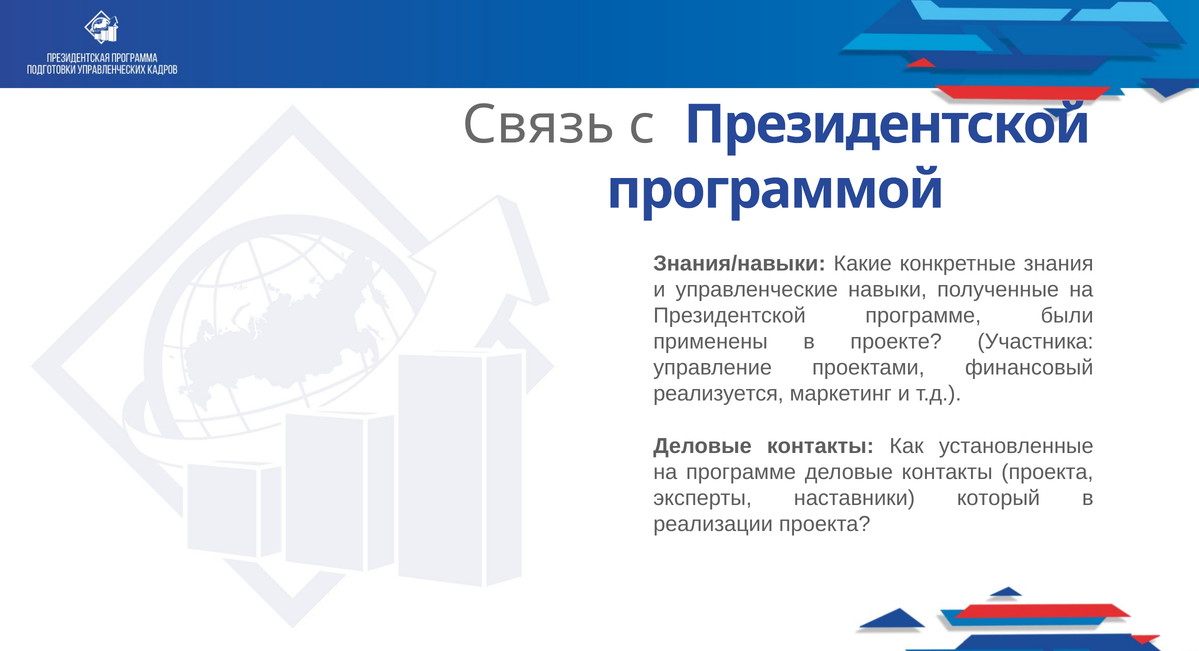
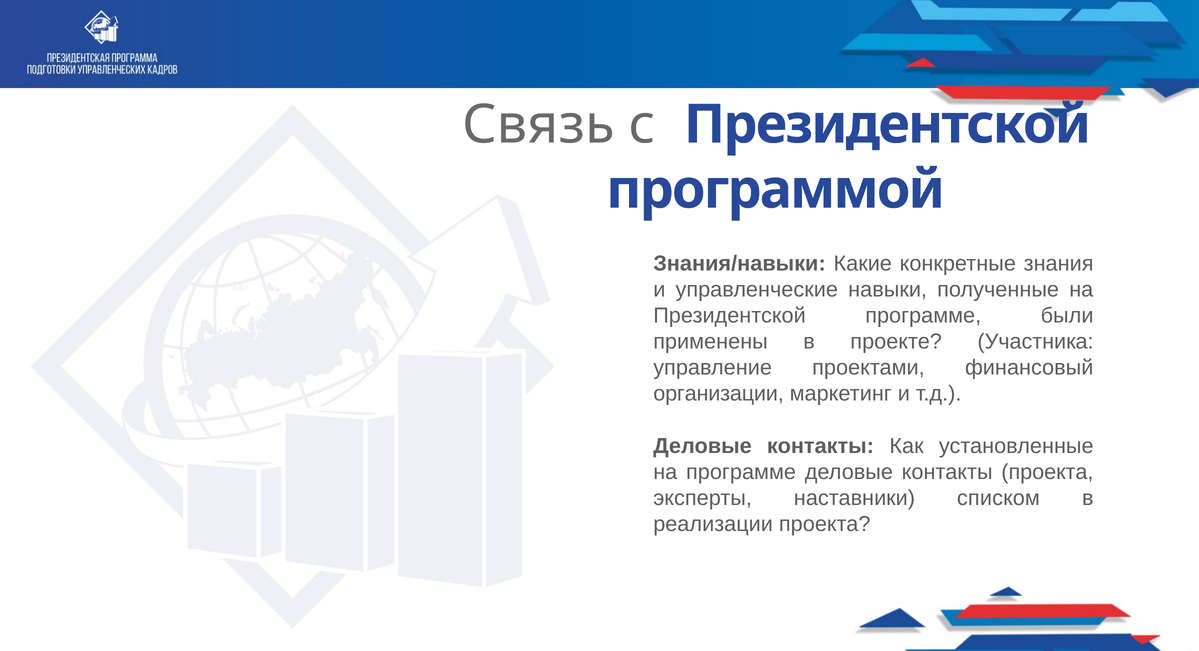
реализуется: реализуется -> организации (719, 394)
который: который -> списком (998, 498)
